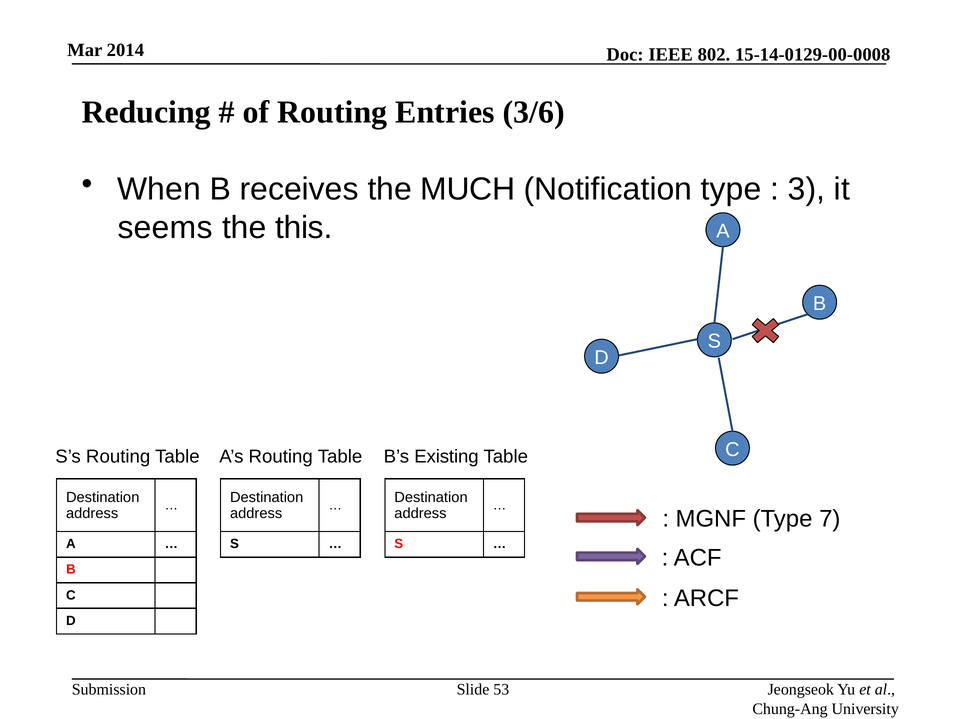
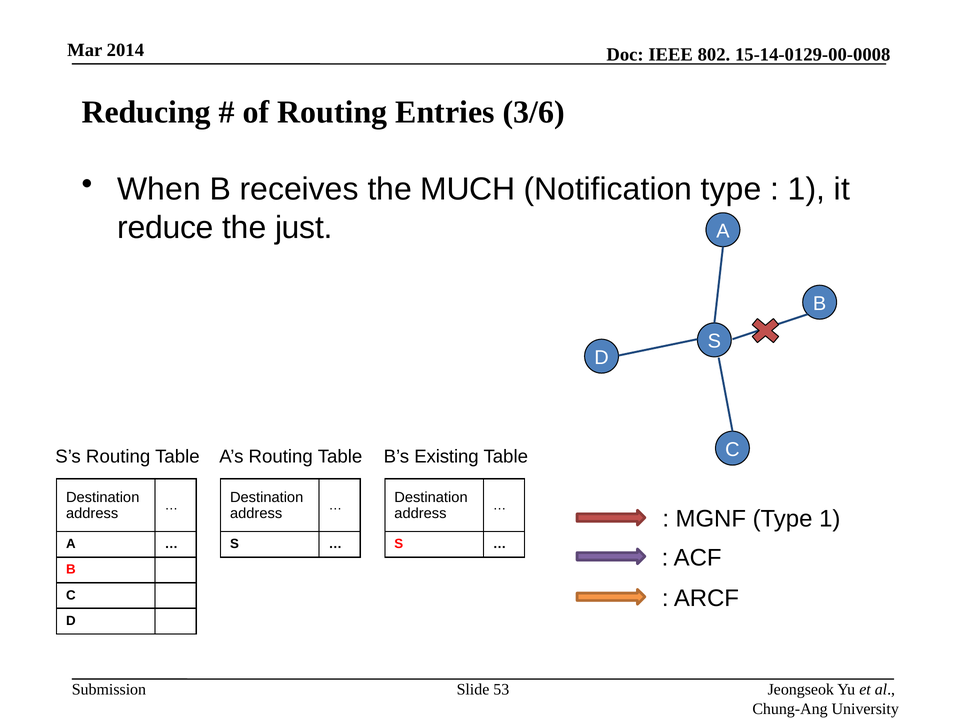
3: 3 -> 1 (807, 189)
seems: seems -> reduce (166, 228)
this: this -> just (304, 228)
Type 7: 7 -> 1 (830, 519)
